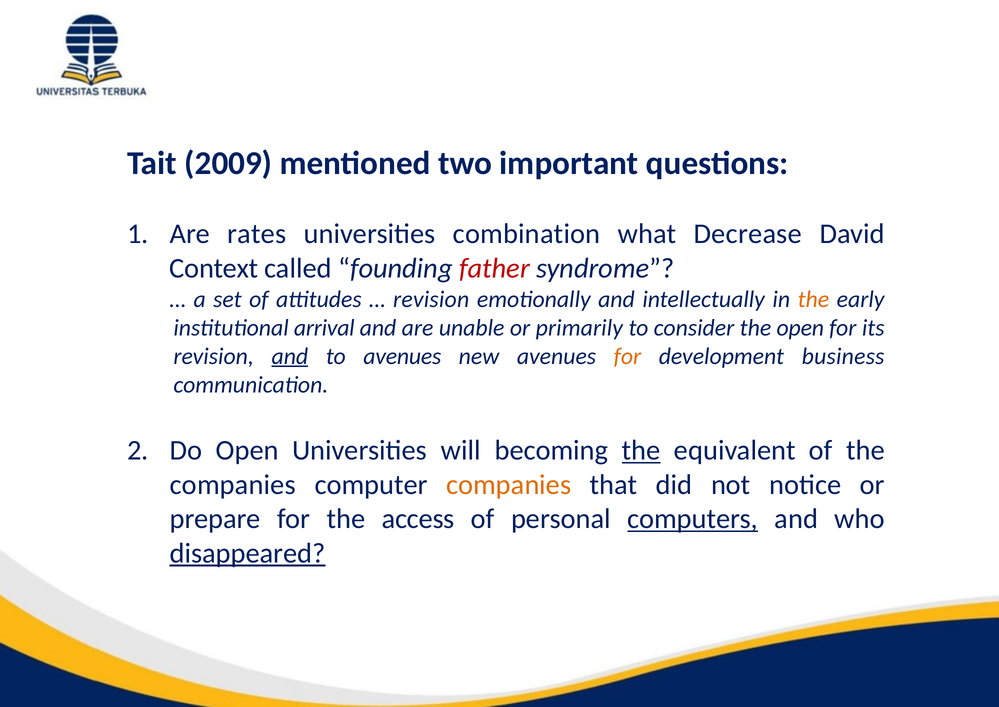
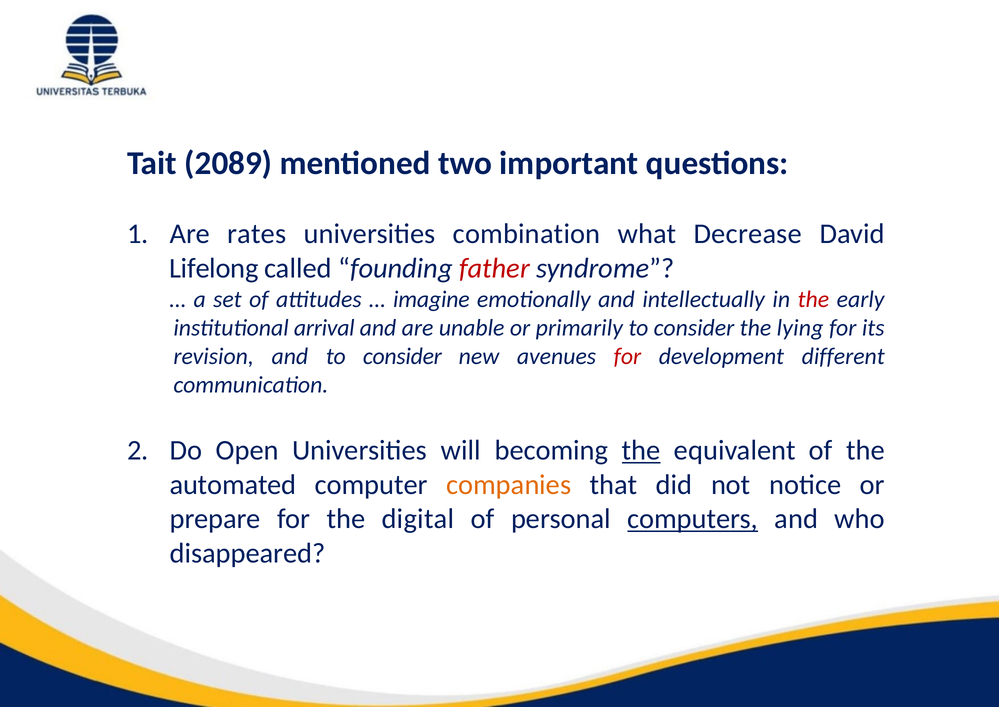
2009: 2009 -> 2089 (228, 163)
Context: Context -> Lifelong (214, 268)
revision: revision -> imagine (431, 299)
the colour: orange -> red (813, 299)
the open: open -> lying (800, 328)
and underline: present -> none (290, 356)
avenues: avenues -> consider (402, 356)
for colour: orange -> red (627, 356)
business: business -> different (843, 356)
companies: companies -> automated (233, 485)
access: access -> digital (418, 519)
disappeared underline: present -> none (248, 553)
